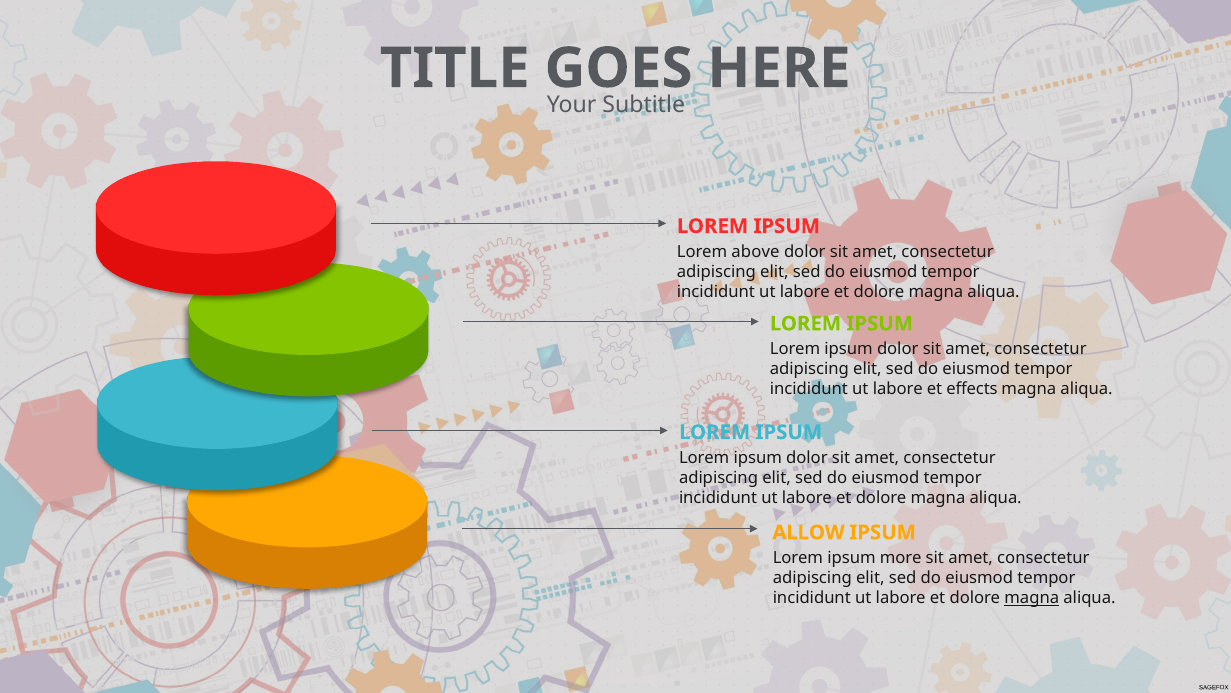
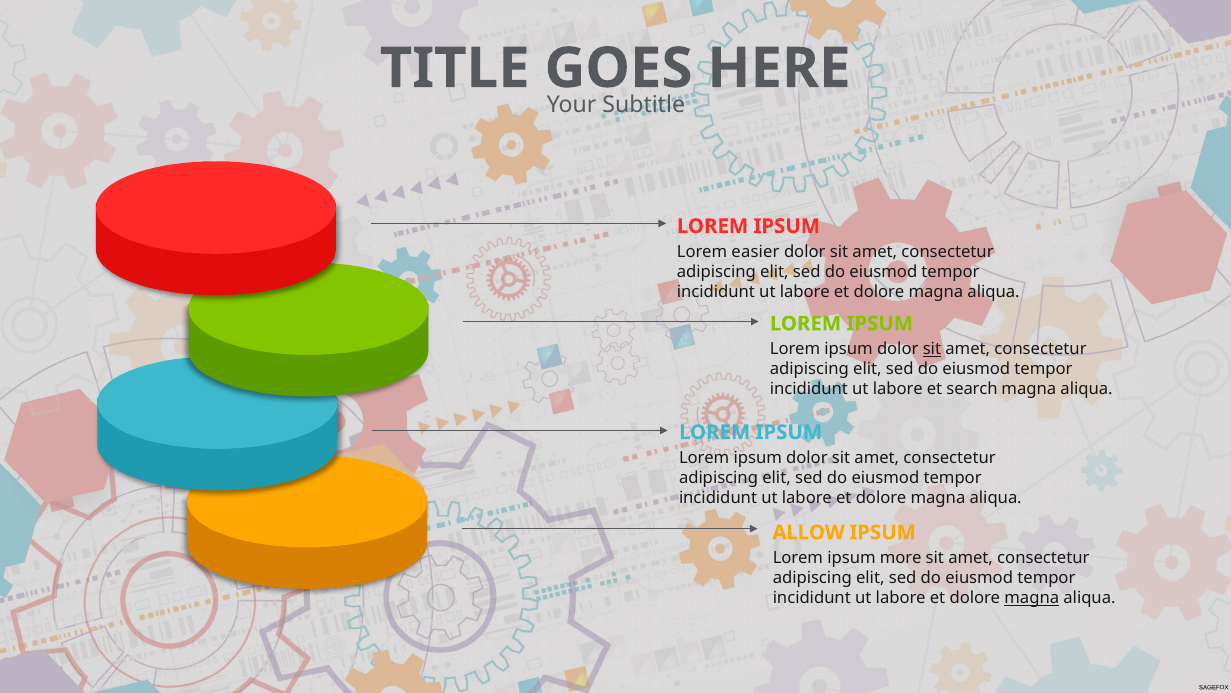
above: above -> easier (756, 251)
sit underline: none -> present (932, 349)
effects: effects -> search (972, 389)
